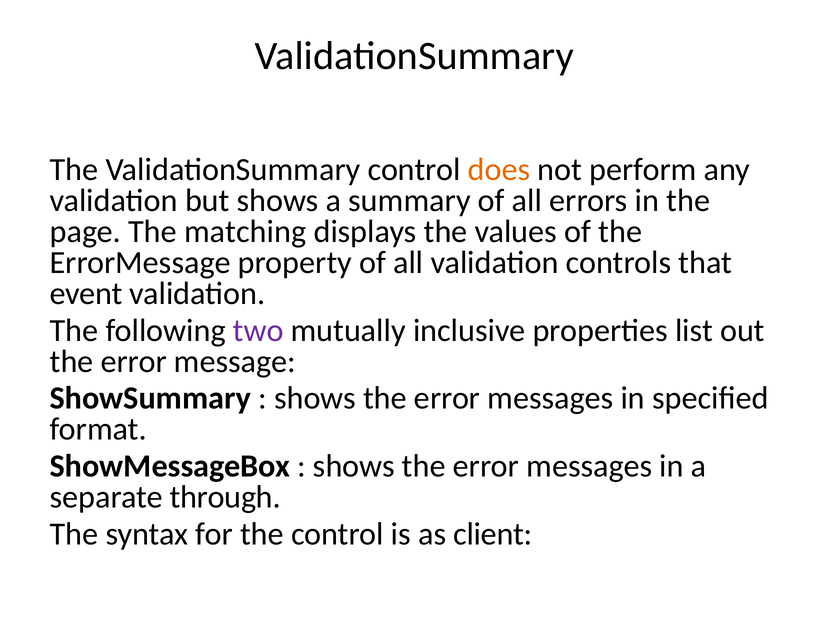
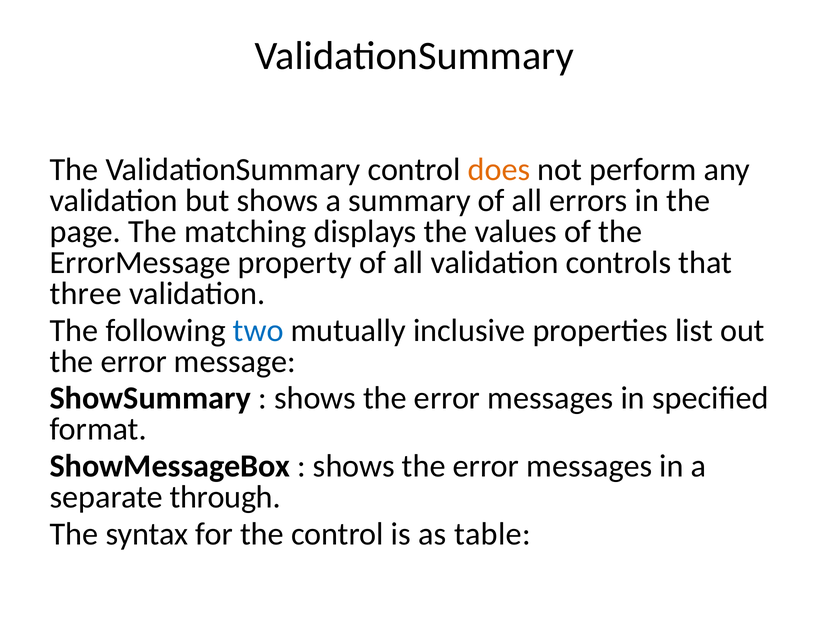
event: event -> three (86, 293)
two colour: purple -> blue (258, 330)
client: client -> table (492, 534)
